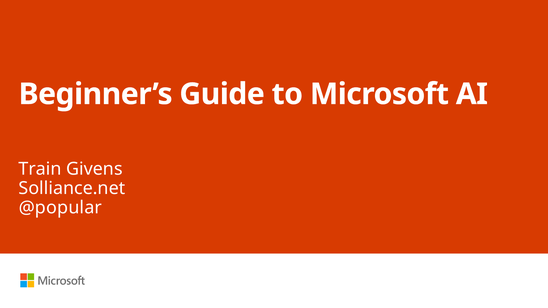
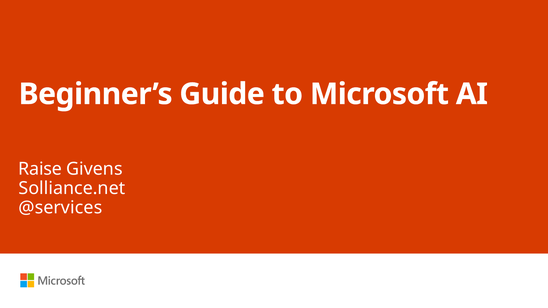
Train: Train -> Raise (40, 169)
@popular: @popular -> @services (60, 208)
